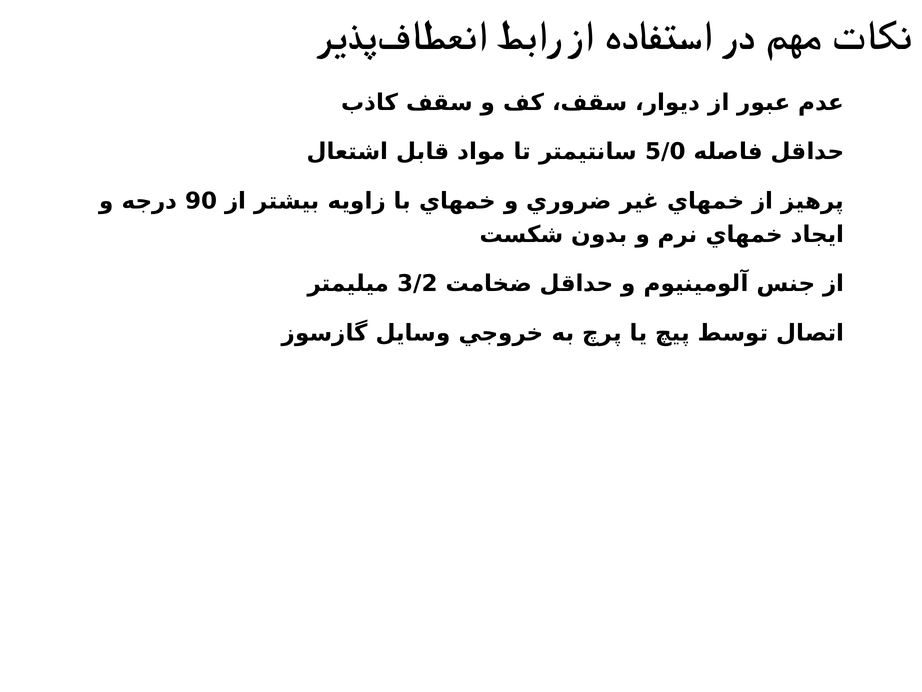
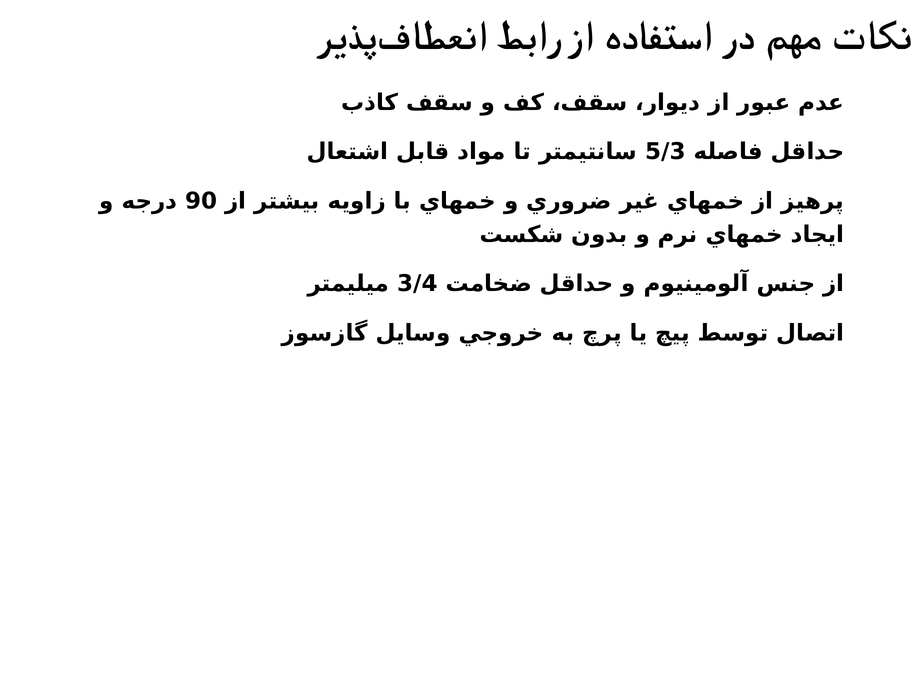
5/0: 5/0 -> 5/3 (665, 152)
3/2: 3/2 -> 3/4 (418, 284)
